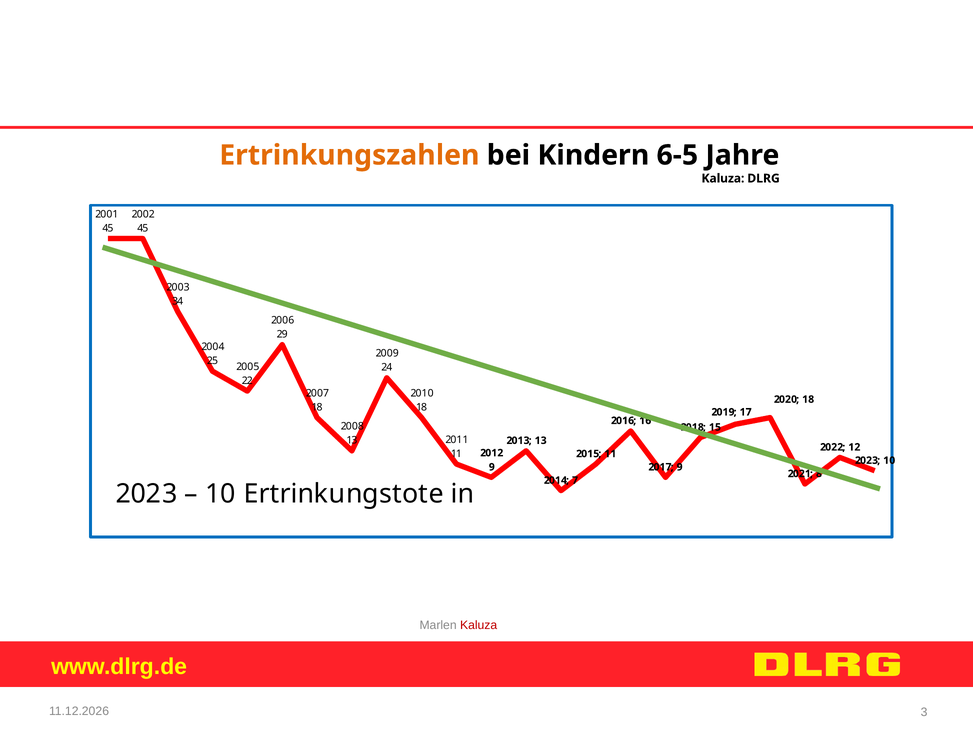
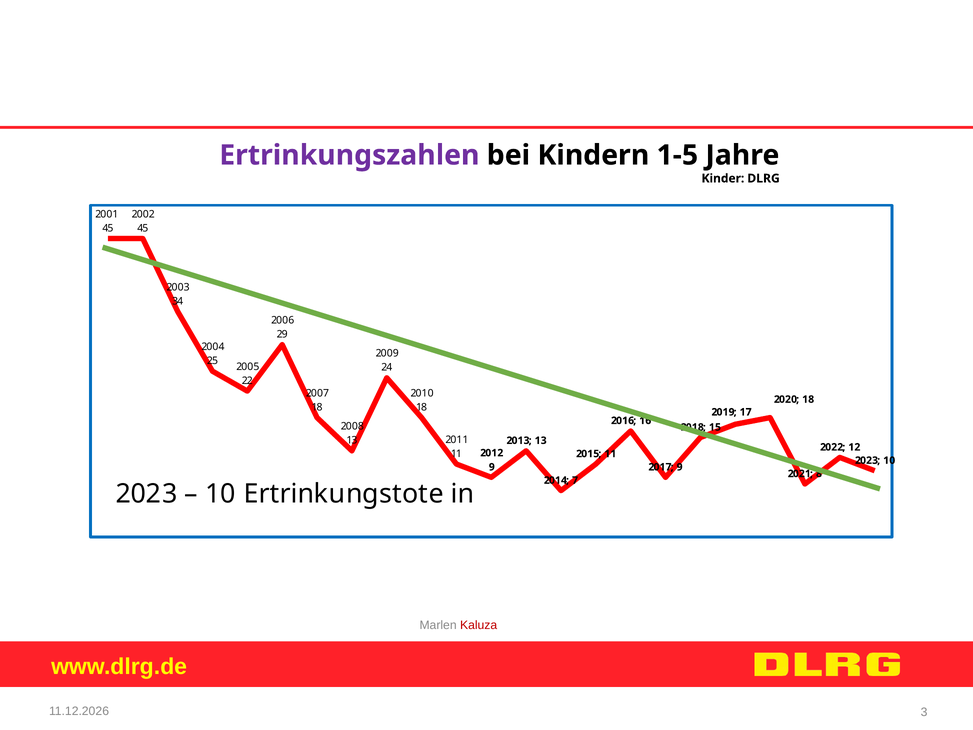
Ertrinkungszahlen colour: orange -> purple (349, 155)
6-5: 6-5 -> 1-5 (677, 155)
Kaluza: Kaluza -> Kinder (723, 178)
